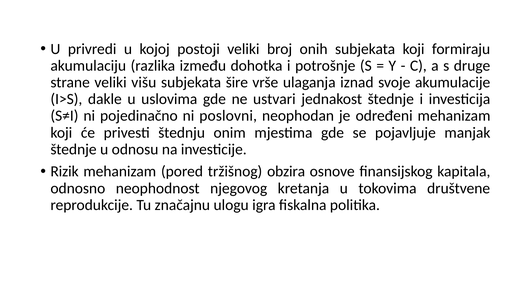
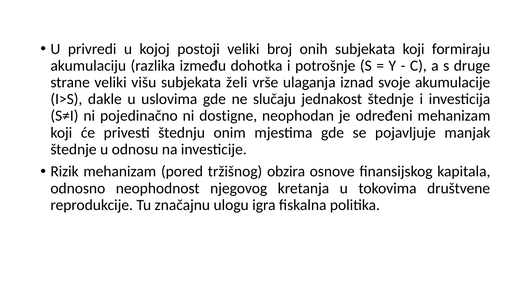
šire: šire -> želi (237, 82)
ustvari: ustvari -> slučaju (274, 99)
poslovni: poslovni -> dostigne (228, 116)
